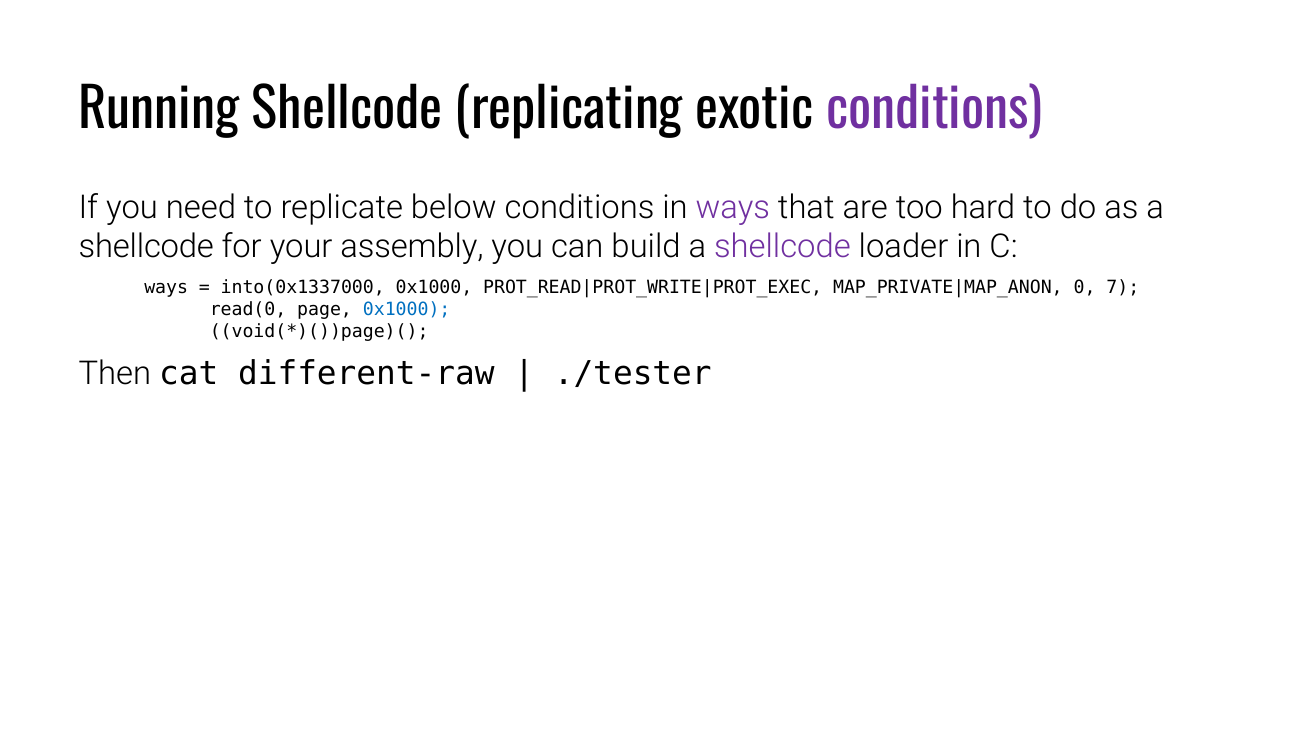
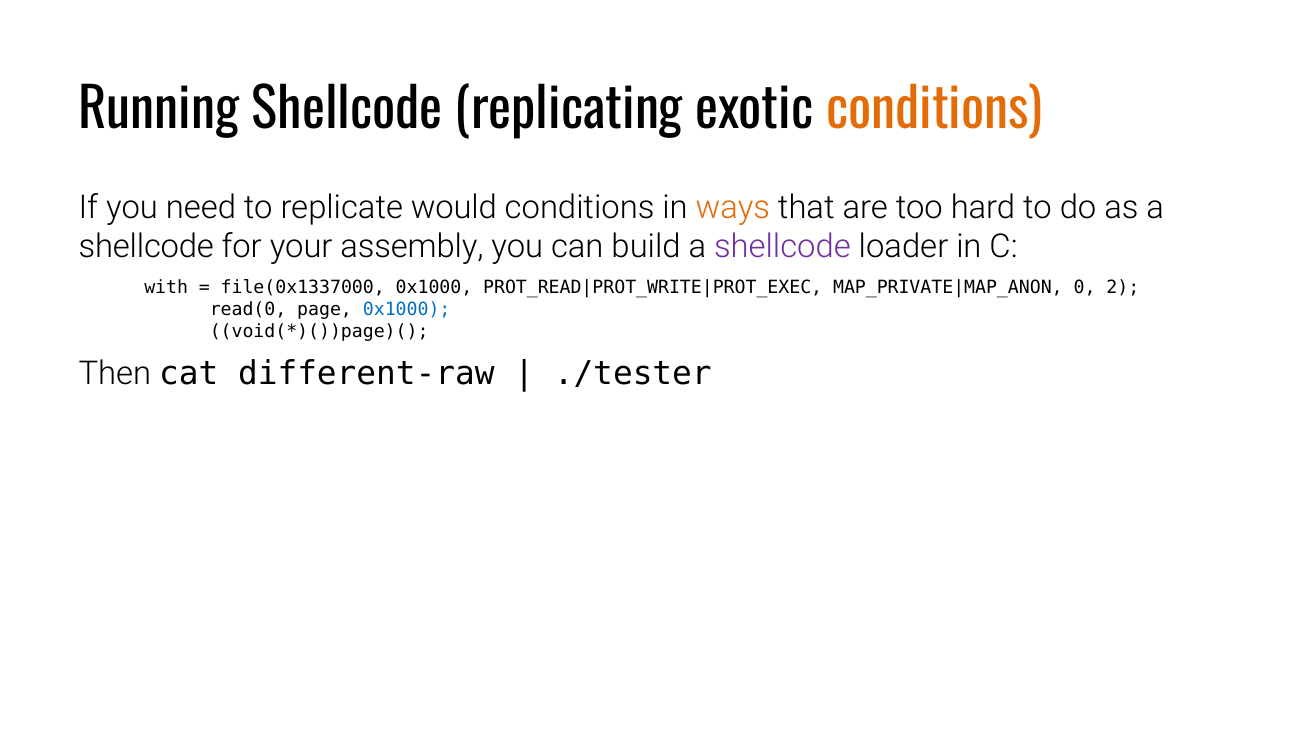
conditions colour: purple -> orange (935, 110)
below: below -> would (454, 207)
ways colour: purple -> orange (733, 207)
ways: ways -> with (166, 287)
into(0x1337000: into(0x1337000 -> file(0x1337000 (303, 287)
7: 7 -> 2 (1123, 287)
